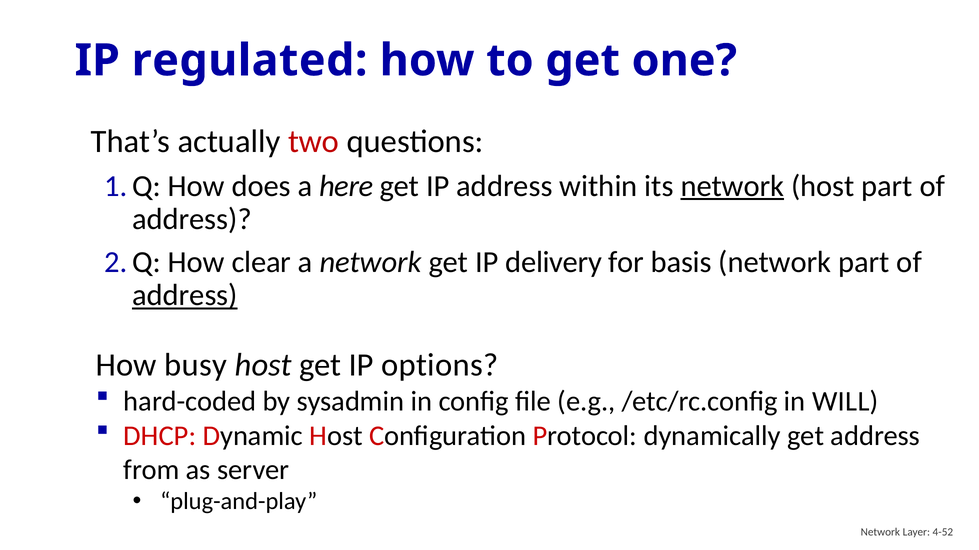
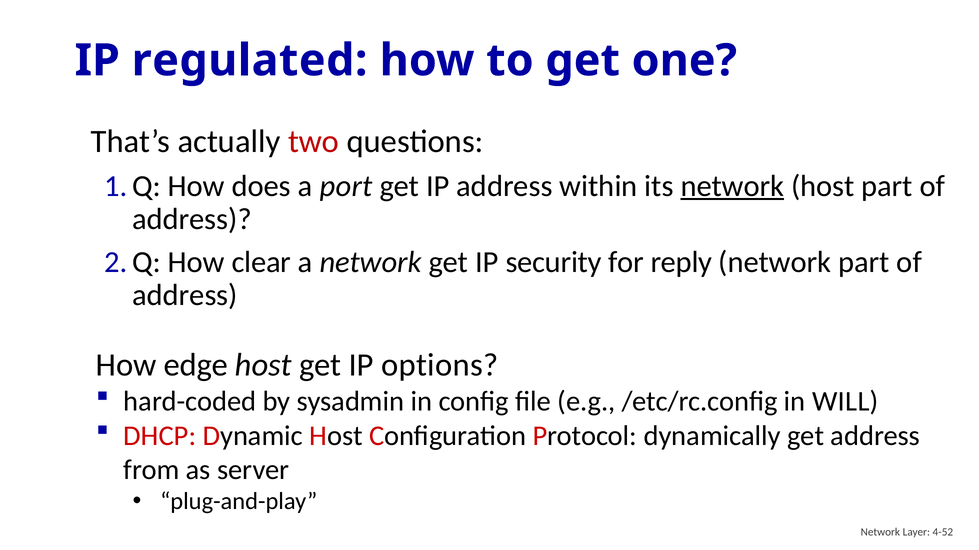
here: here -> port (346, 186)
delivery: delivery -> security (554, 263)
basis: basis -> reply (681, 263)
address underline: present -> none (185, 296)
busy: busy -> edge (196, 365)
